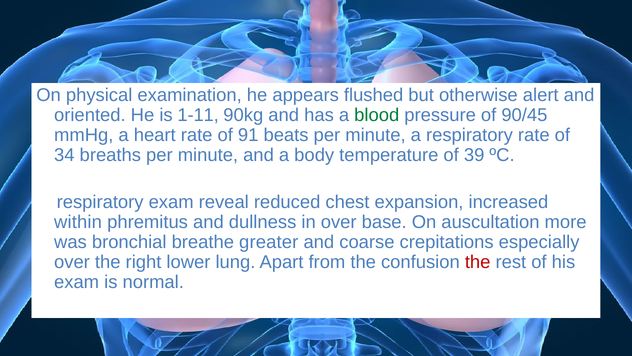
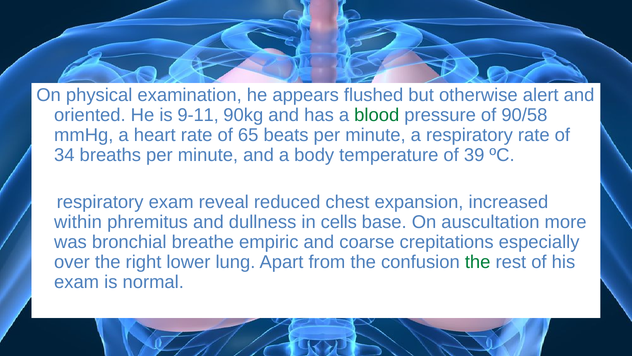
1-11: 1-11 -> 9-11 (198, 115)
90/45: 90/45 -> 90/58 (524, 115)
91: 91 -> 65 (248, 135)
in over: over -> cells (339, 222)
greater: greater -> empiric (269, 242)
the colour: red -> green (478, 262)
